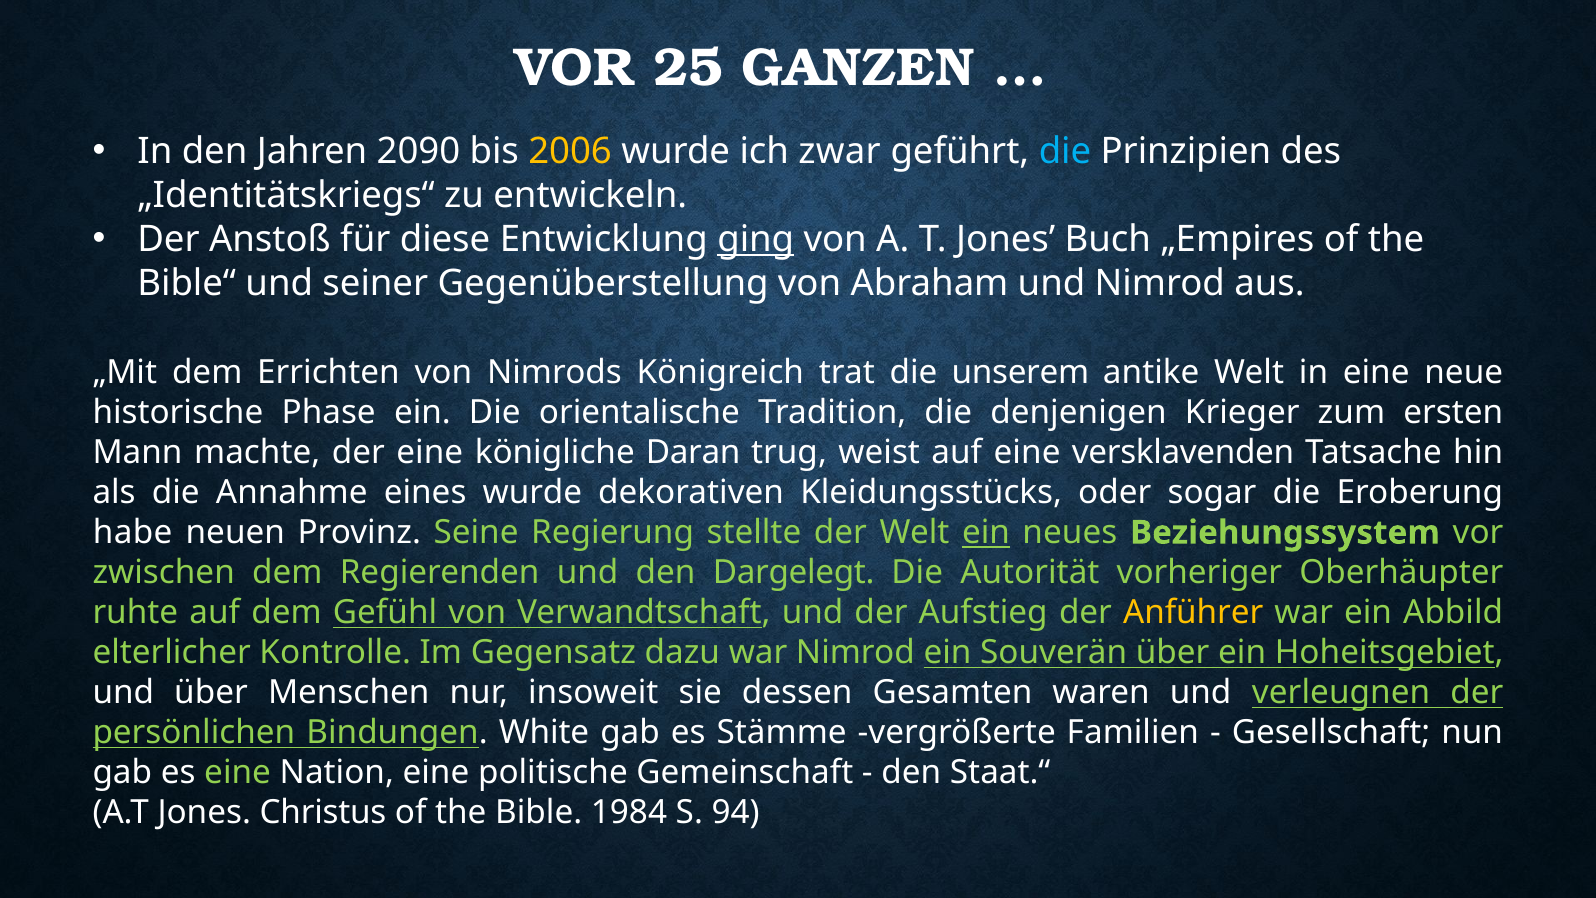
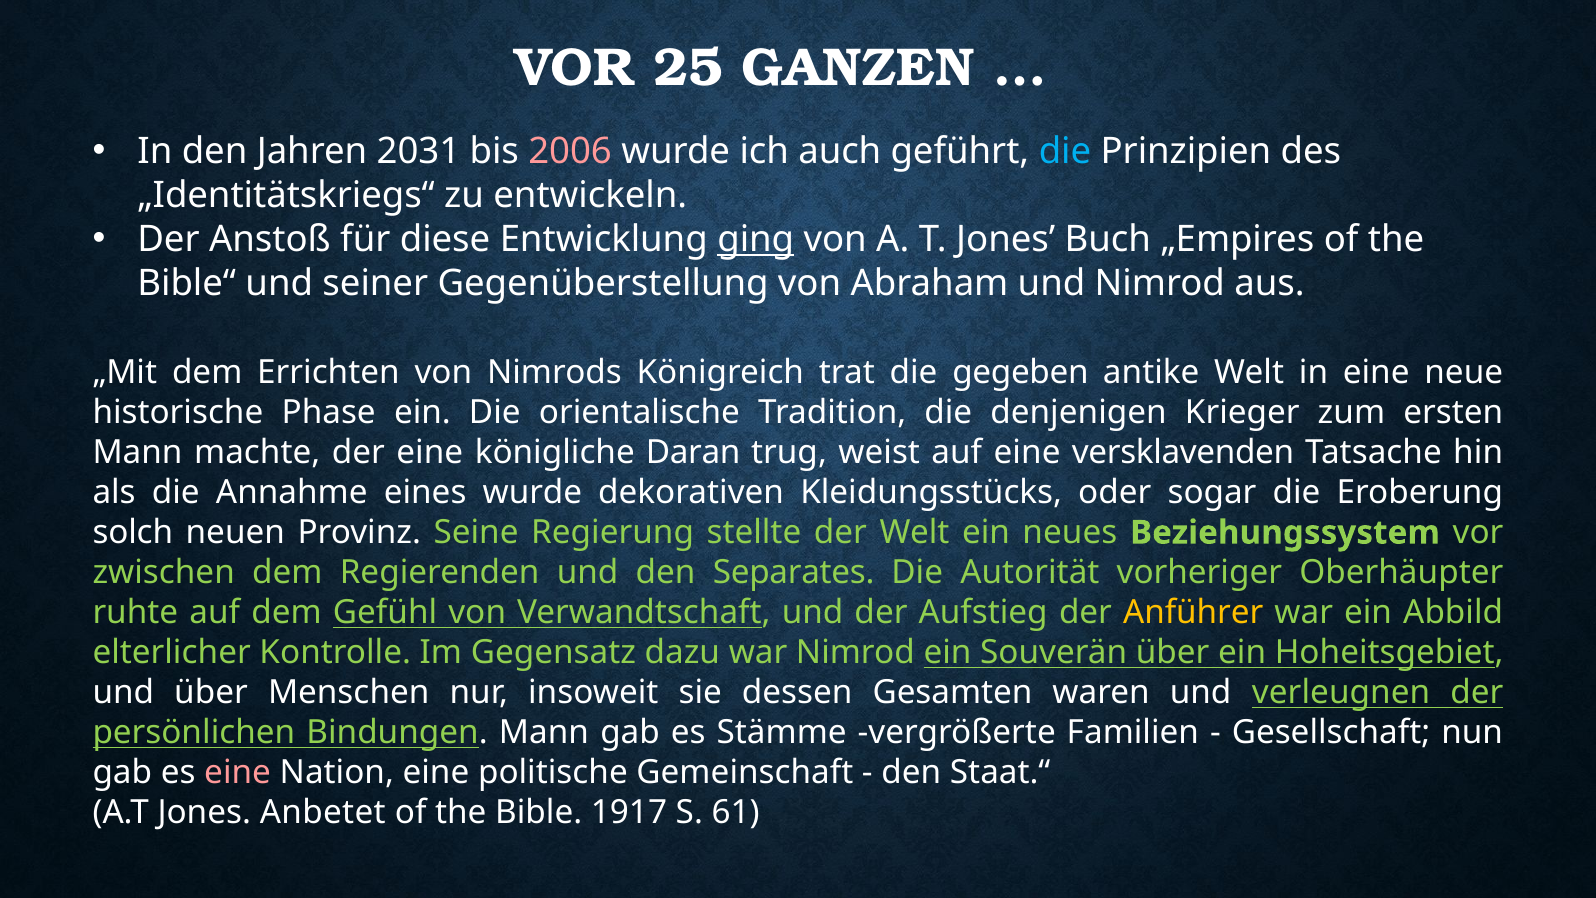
2090: 2090 -> 2031 (419, 152)
2006 colour: yellow -> pink (570, 152)
zwar: zwar -> auch (840, 152)
unserem: unserem -> gegeben (1020, 373)
habe: habe -> solch (133, 532)
ein underline: present -> none (986, 532)
Dargelegt: Dargelegt -> Separates (794, 572)
Bindungen White: White -> Mann (544, 732)
eine colour: light green -> pink (238, 772)
Christus: Christus -> Anbetet (323, 812)
1984: 1984 -> 1917 (629, 812)
94: 94 -> 61 (736, 812)
